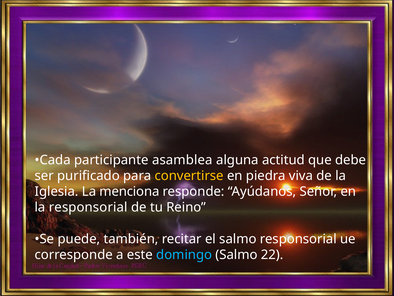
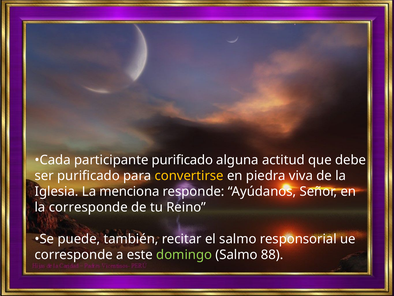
participante asamblea: asamblea -> purificado (182, 160)
la responsorial: responsorial -> corresponde (88, 207)
domingo colour: light blue -> light green (184, 254)
22: 22 -> 88 (272, 254)
